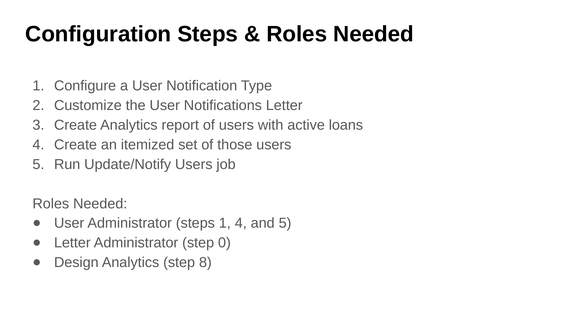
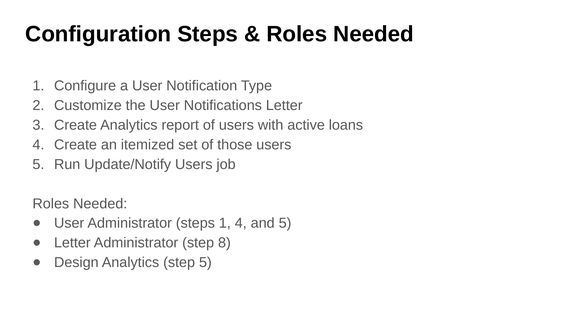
0: 0 -> 8 (224, 243)
step 8: 8 -> 5 (205, 262)
